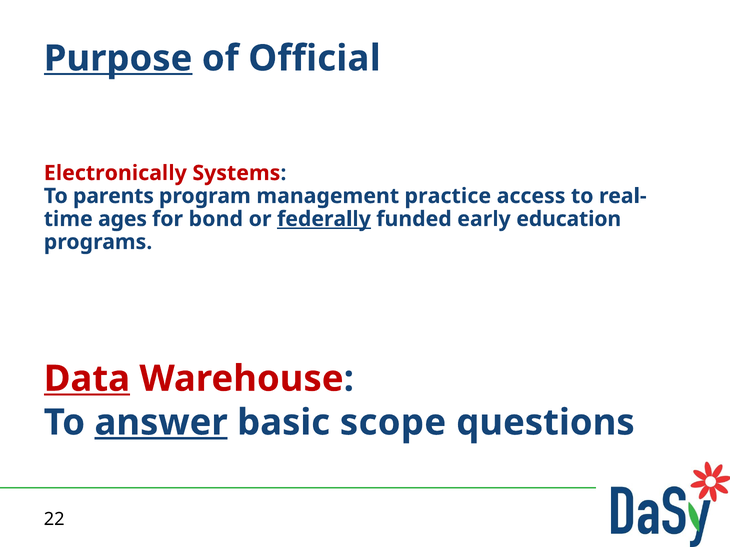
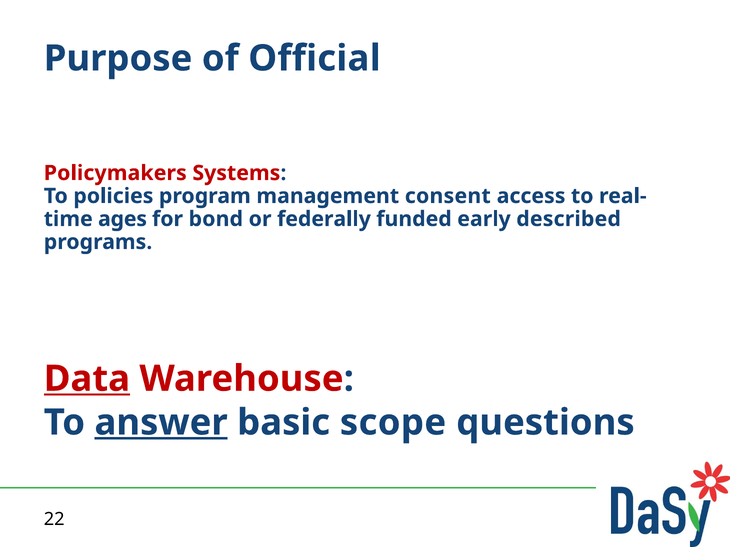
Purpose underline: present -> none (118, 58)
Electronically: Electronically -> Policymakers (115, 173)
parents: parents -> policies (113, 196)
practice: practice -> consent (448, 196)
federally underline: present -> none (324, 219)
education: education -> described (569, 219)
